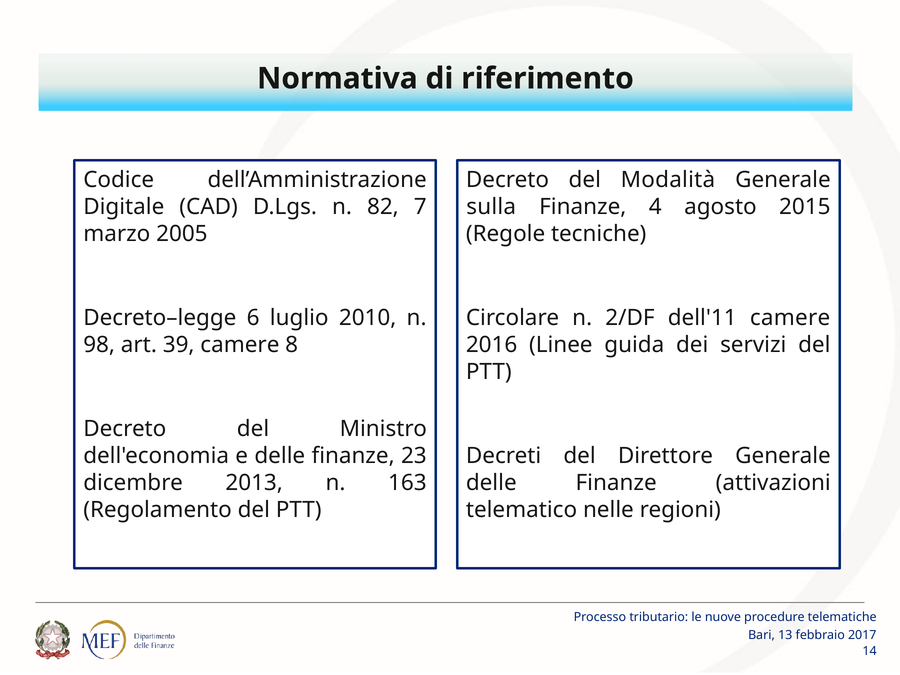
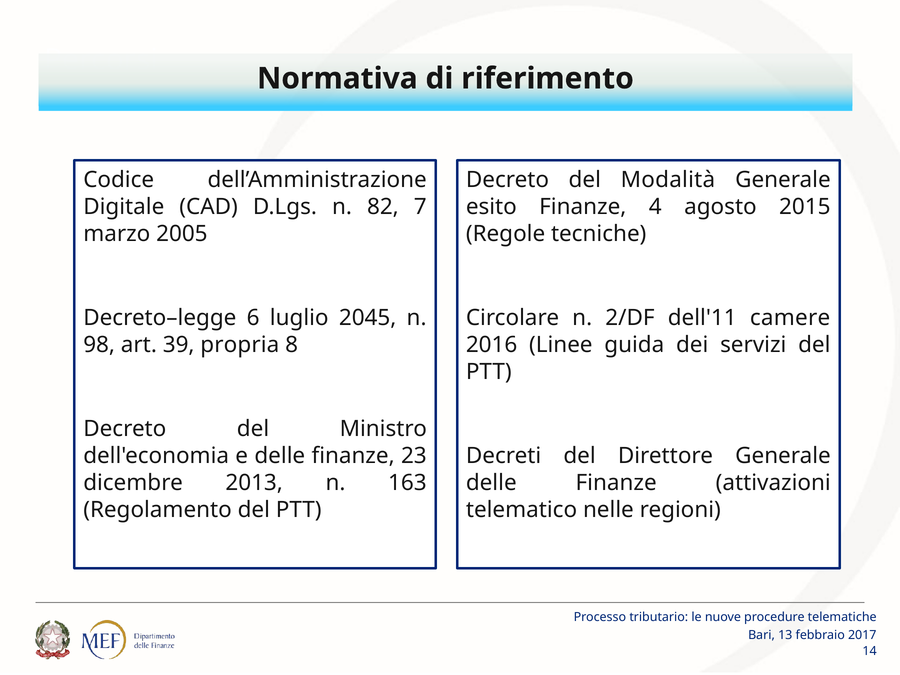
sulla: sulla -> esito (491, 207)
2010: 2010 -> 2045 (368, 318)
39 camere: camere -> propria (240, 345)
